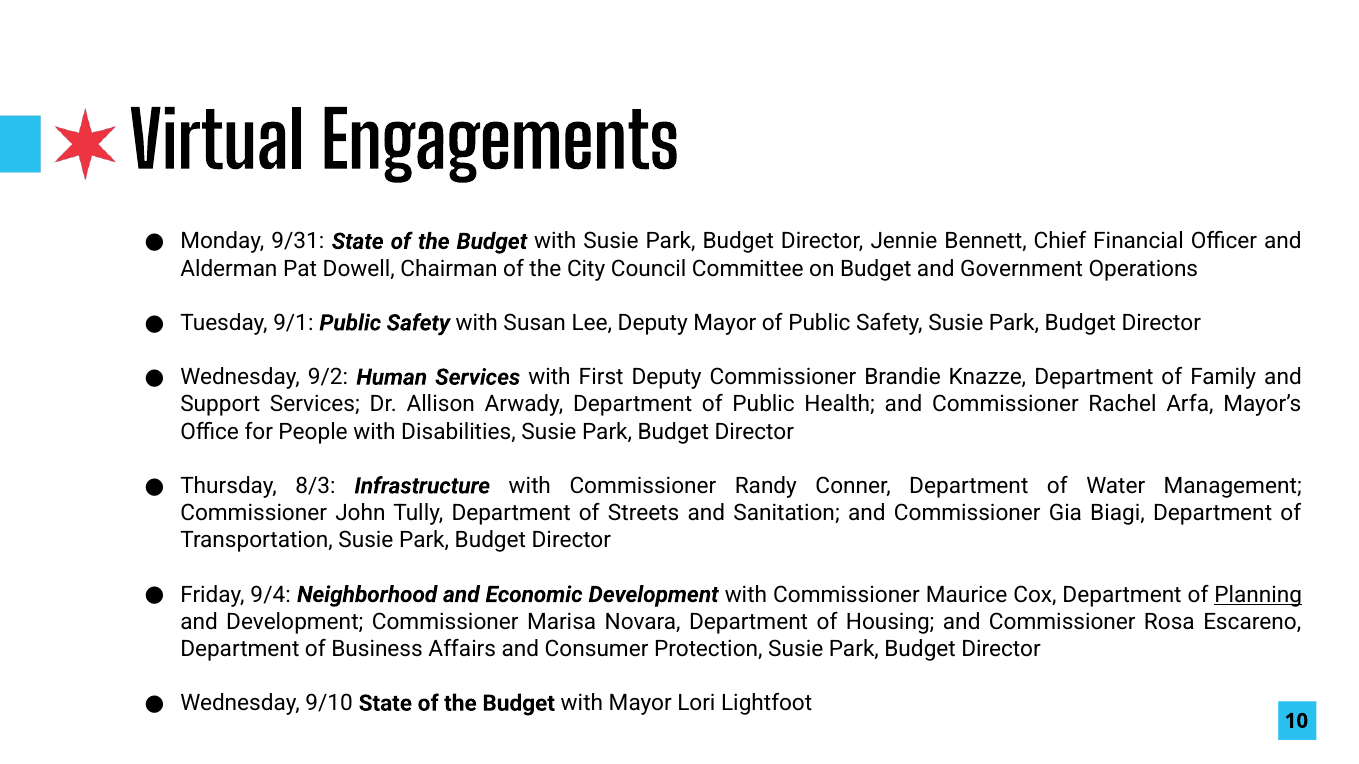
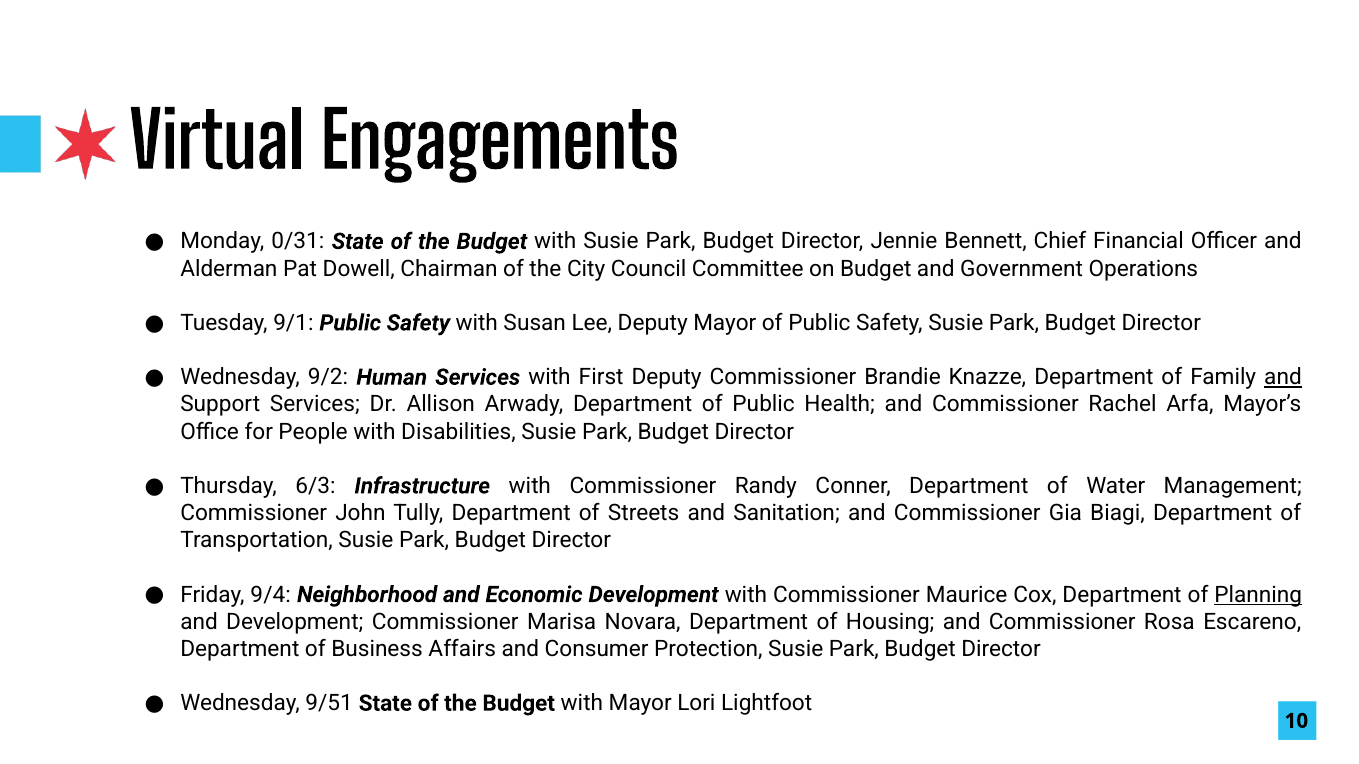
9/31: 9/31 -> 0/31 (298, 242)
and underline: none -> present (1283, 377)
8/3: 8/3 -> 6/3 (316, 486)
9/10: 9/10 -> 9/51 (329, 704)
